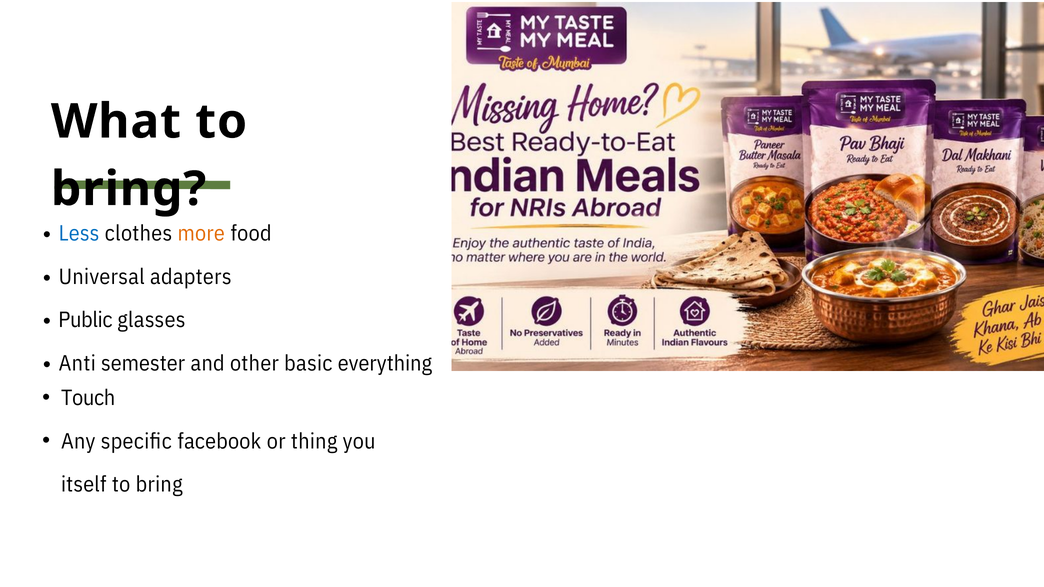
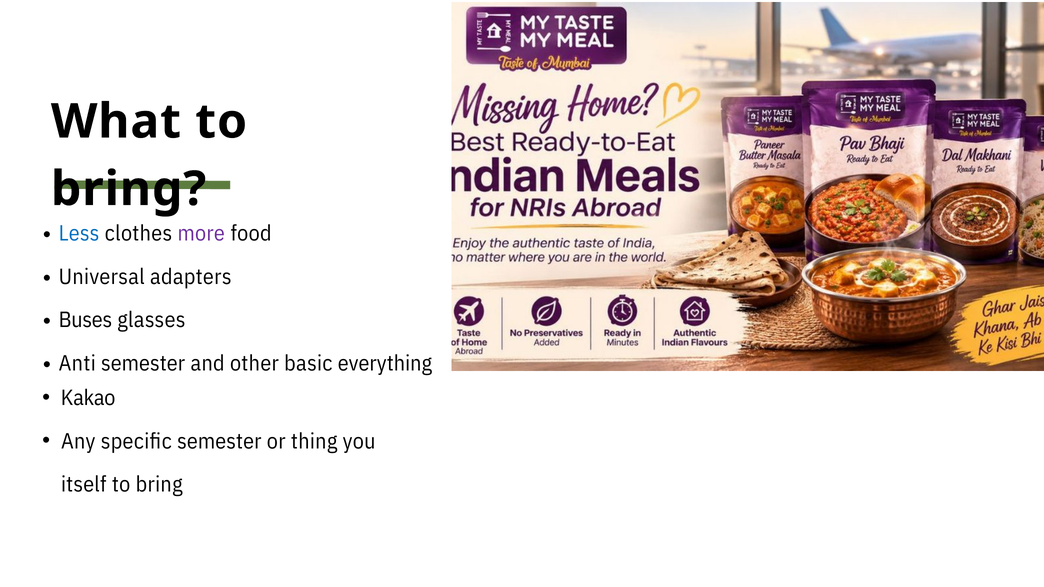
more colour: orange -> purple (201, 234)
Public: Public -> Buses (85, 320)
Touch: Touch -> Kakao (88, 398)
specific facebook: facebook -> semester (219, 442)
